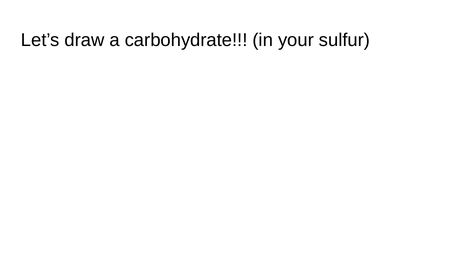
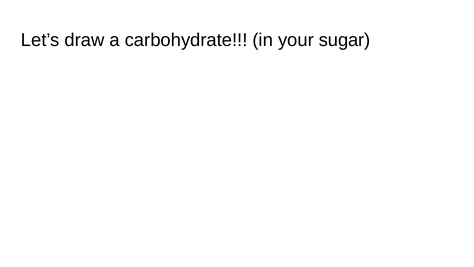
sulfur: sulfur -> sugar (345, 40)
